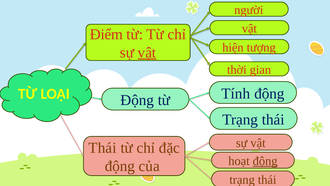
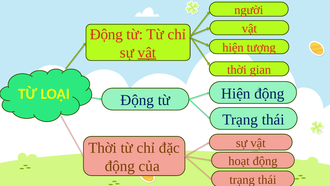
Điểm: Điểm -> Động (106, 34)
Tính: Tính -> Hiện (236, 93)
Thái: Thái -> Thời (103, 148)
động underline: present -> none (265, 161)
